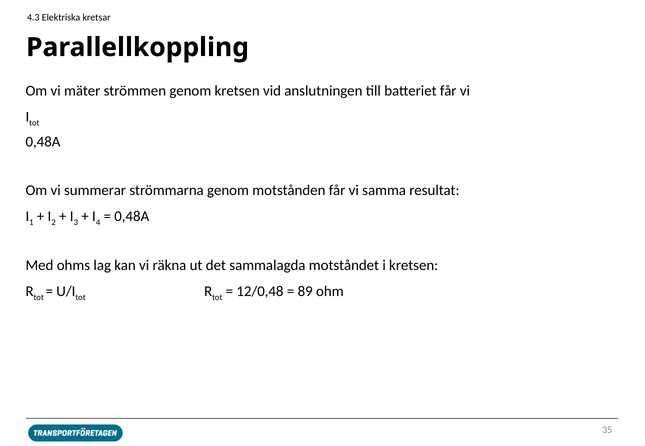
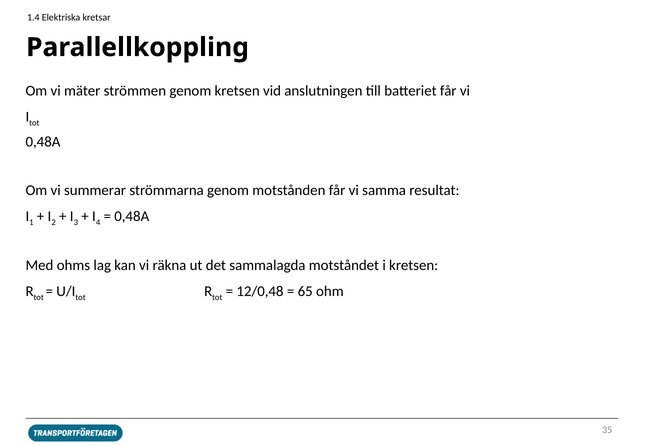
4.3: 4.3 -> 1.4 (33, 17)
89: 89 -> 65 (305, 292)
